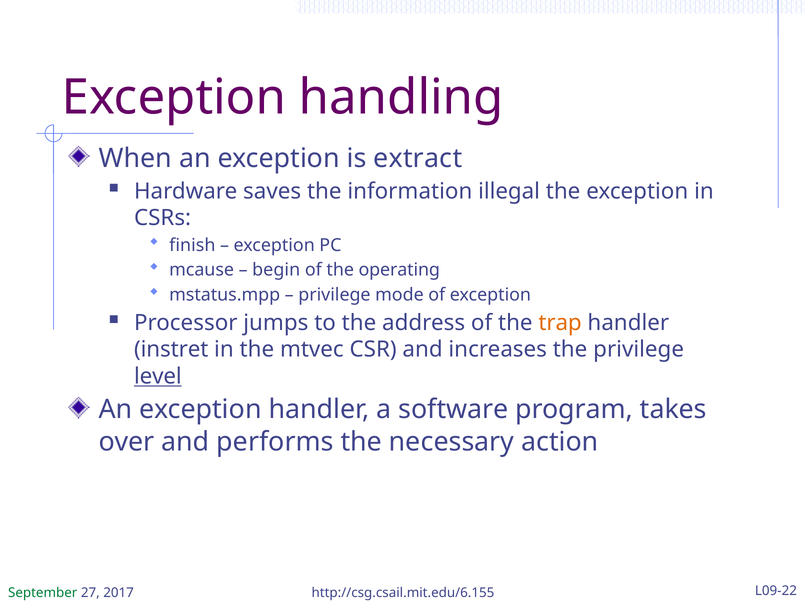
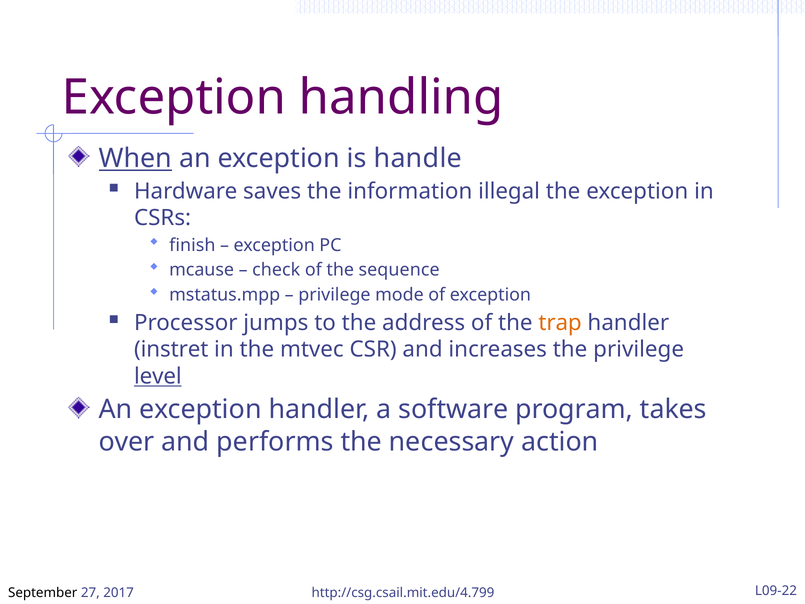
When underline: none -> present (135, 158)
extract: extract -> handle (418, 158)
begin: begin -> check (276, 270)
operating: operating -> sequence (399, 270)
September colour: green -> black (43, 593)
http://csg.csail.mit.edu/6.155: http://csg.csail.mit.edu/6.155 -> http://csg.csail.mit.edu/4.799 (403, 593)
